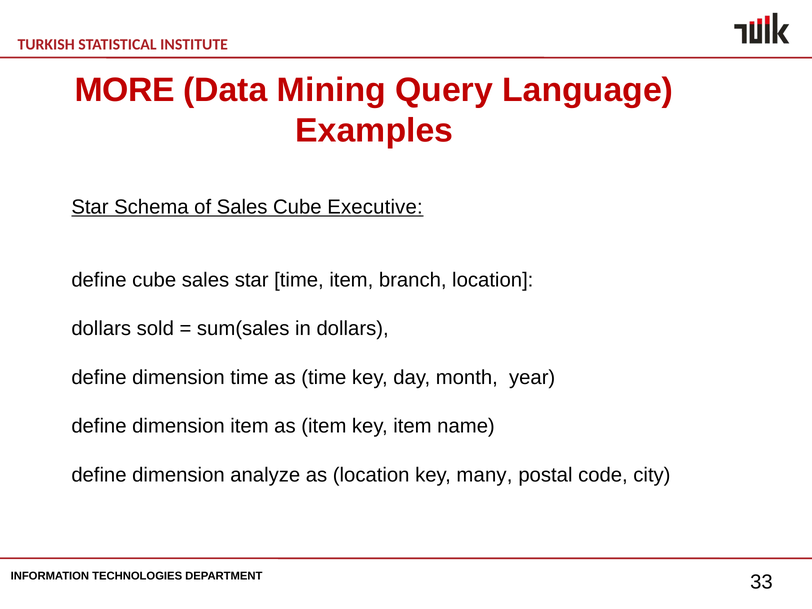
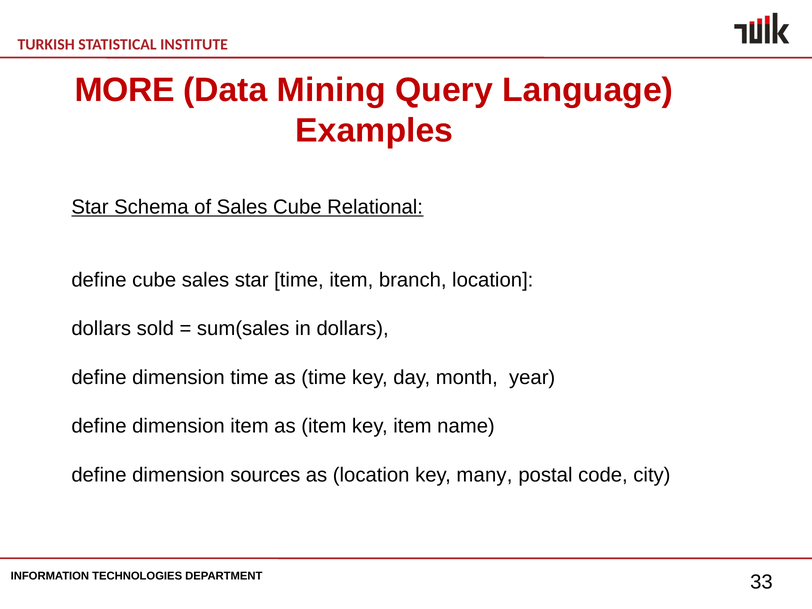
Executive: Executive -> Relational (375, 207)
analyze: analyze -> sources (265, 475)
